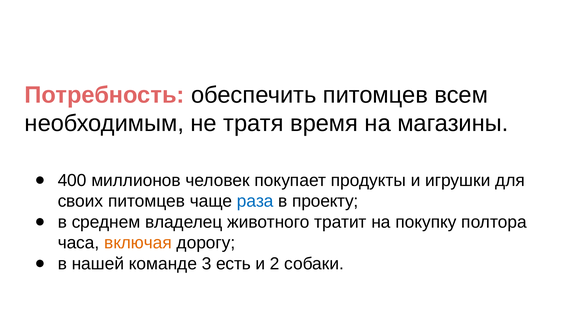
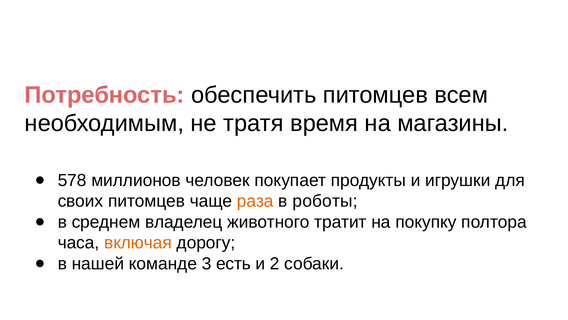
400: 400 -> 578 (72, 180)
раза colour: blue -> orange (255, 201)
проекту: проекту -> роботы (325, 201)
